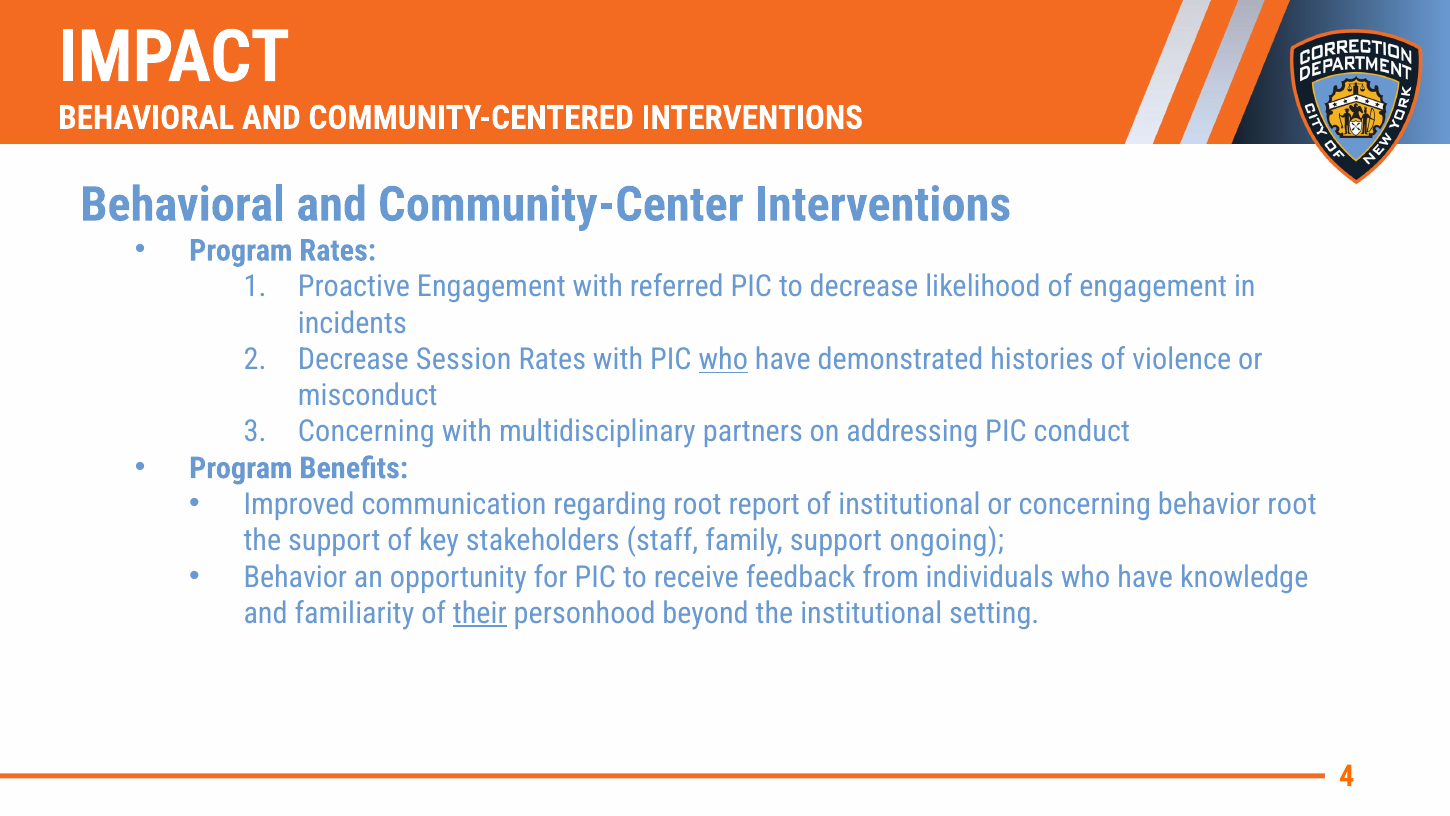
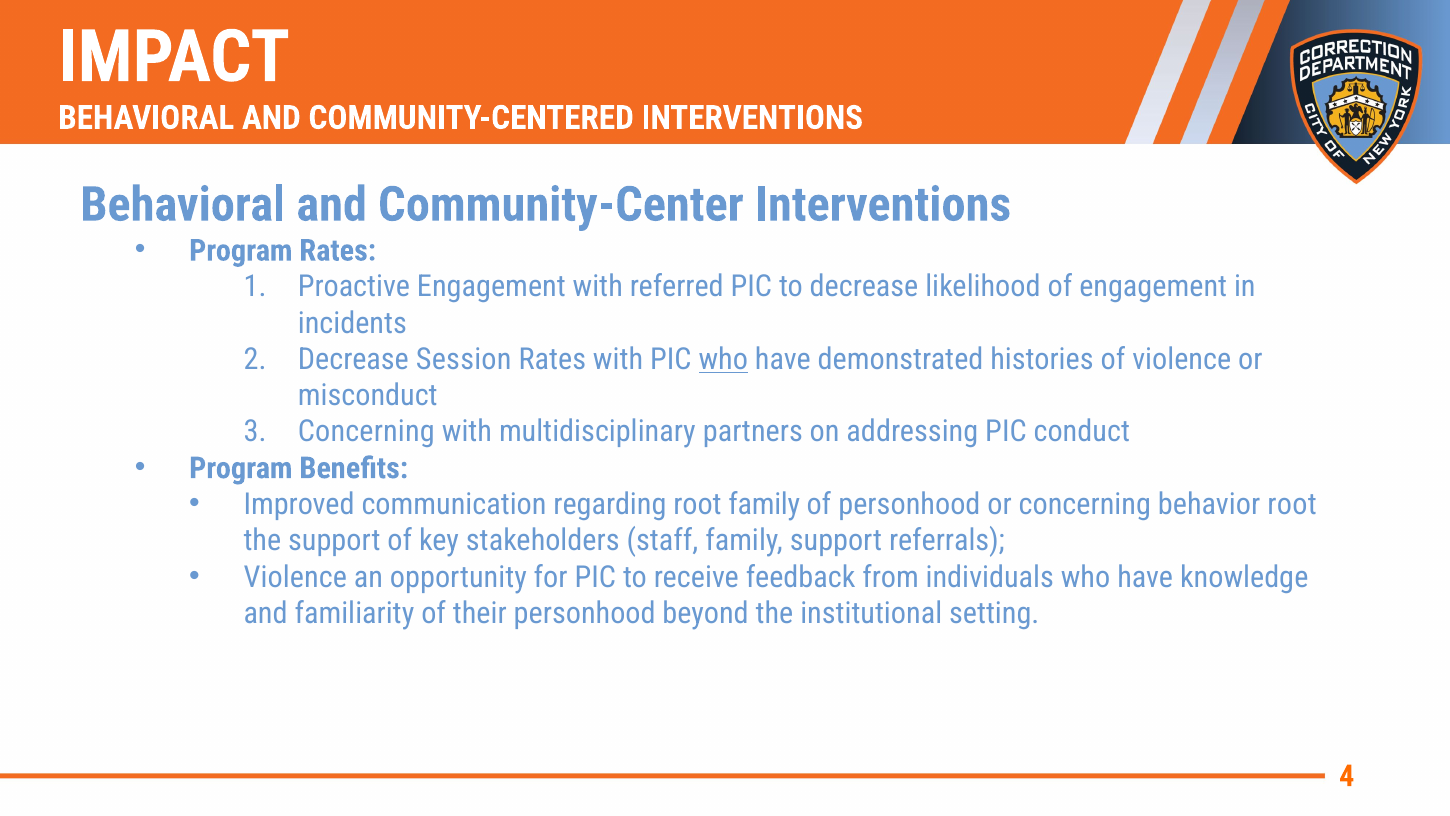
root report: report -> family (764, 504)
of institutional: institutional -> personhood (909, 504)
ongoing: ongoing -> referrals (947, 541)
Behavior: Behavior -> Violence (295, 577)
their underline: present -> none (480, 613)
